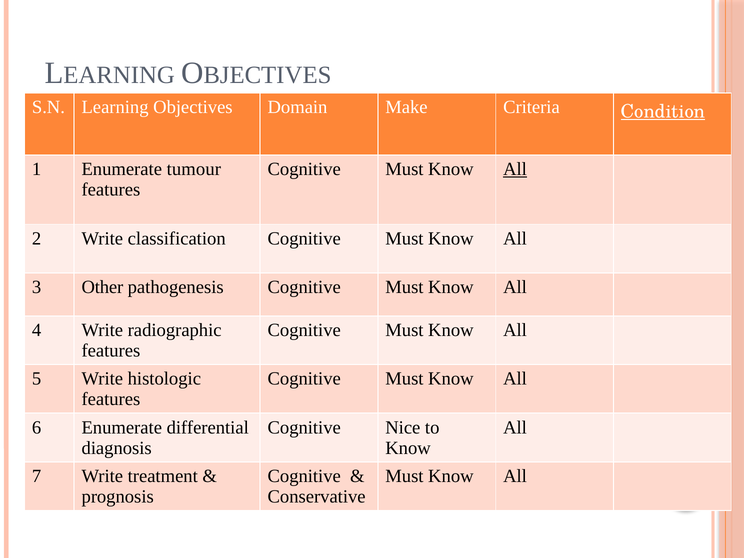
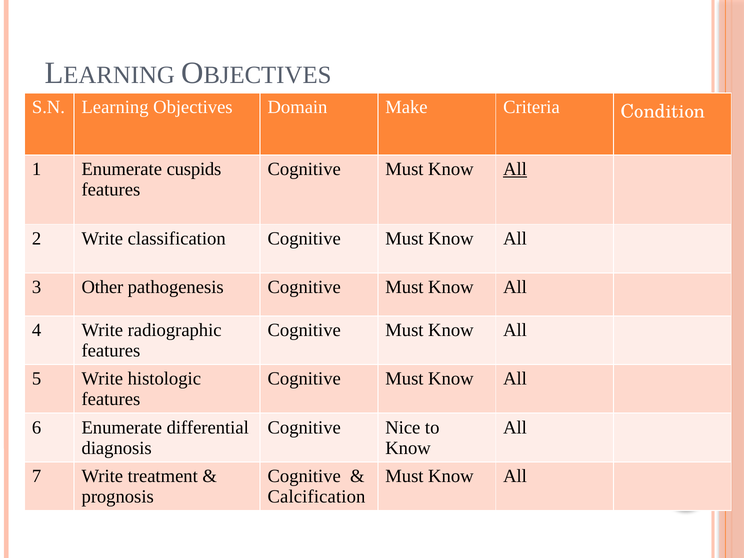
Condition underline: present -> none (663, 112)
tumour: tumour -> cuspids (194, 169)
Conservative: Conservative -> Calcification (316, 497)
